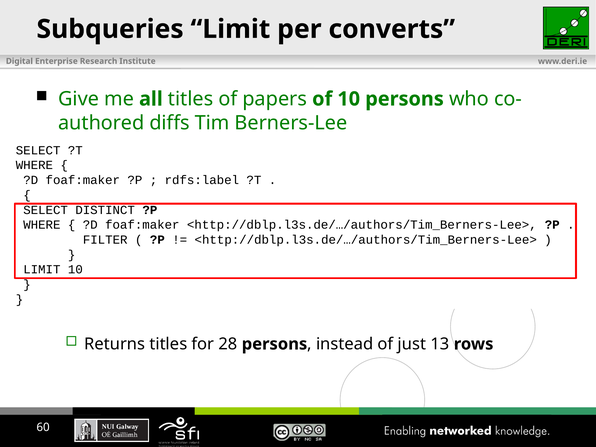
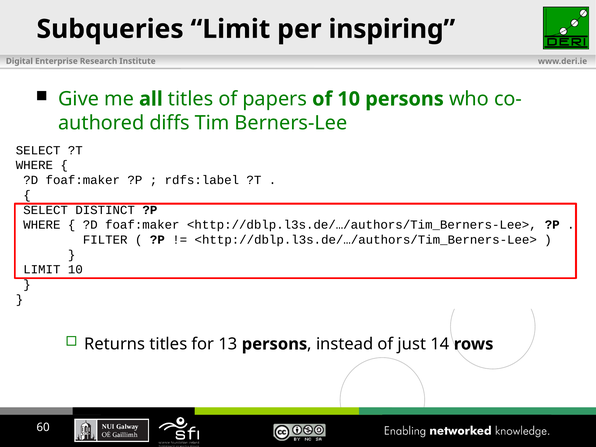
converts: converts -> inspiring (392, 29)
28: 28 -> 13 (228, 344)
13: 13 -> 14 (440, 344)
